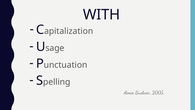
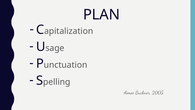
WITH: WITH -> PLAN (101, 15)
